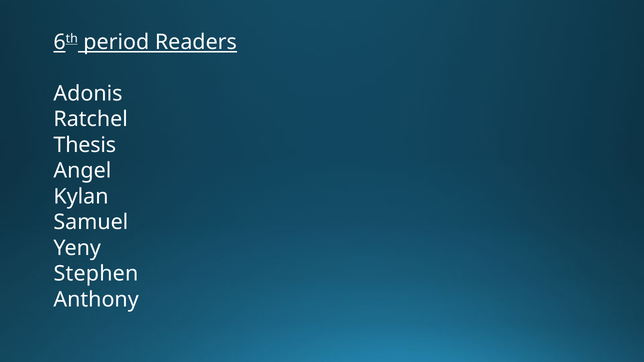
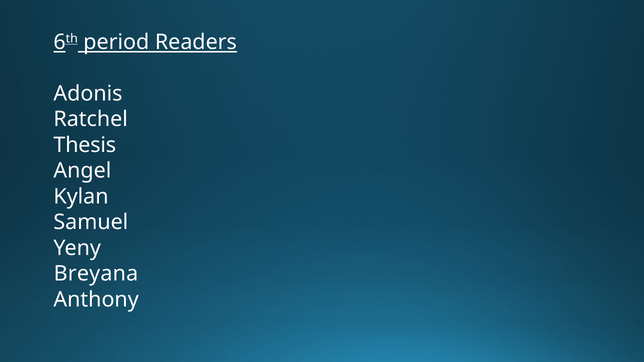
Stephen: Stephen -> Breyana (96, 274)
